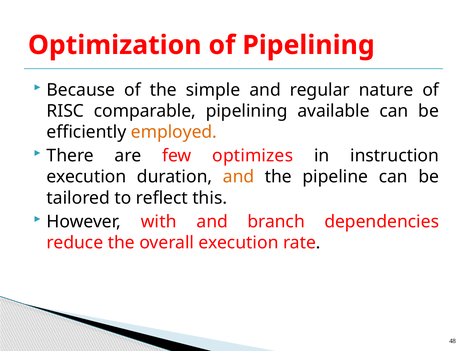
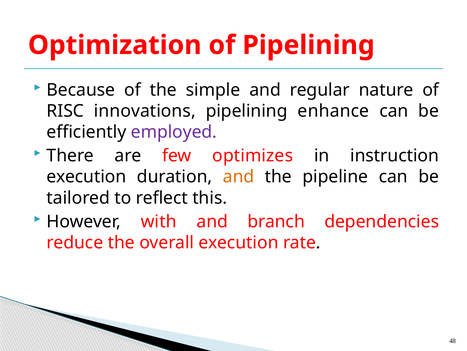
comparable: comparable -> innovations (145, 111)
available: available -> enhance (333, 111)
employed colour: orange -> purple (174, 132)
